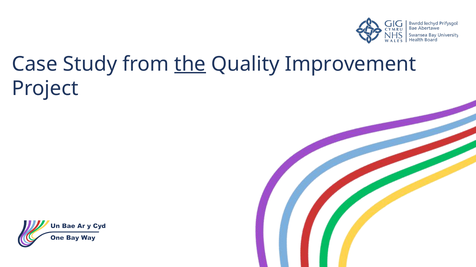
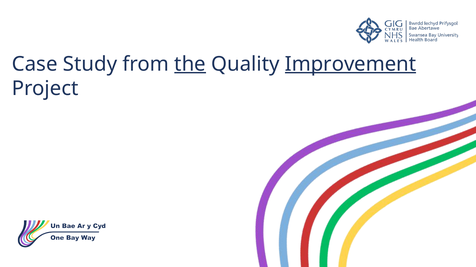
Improvement underline: none -> present (351, 64)
